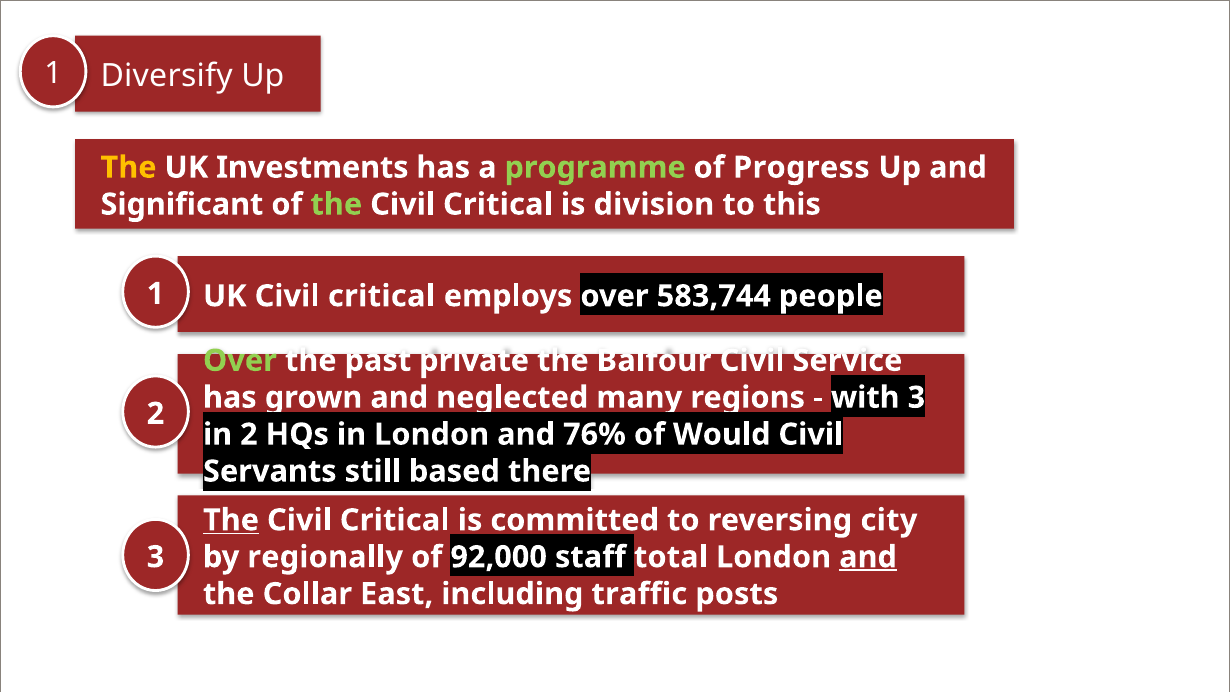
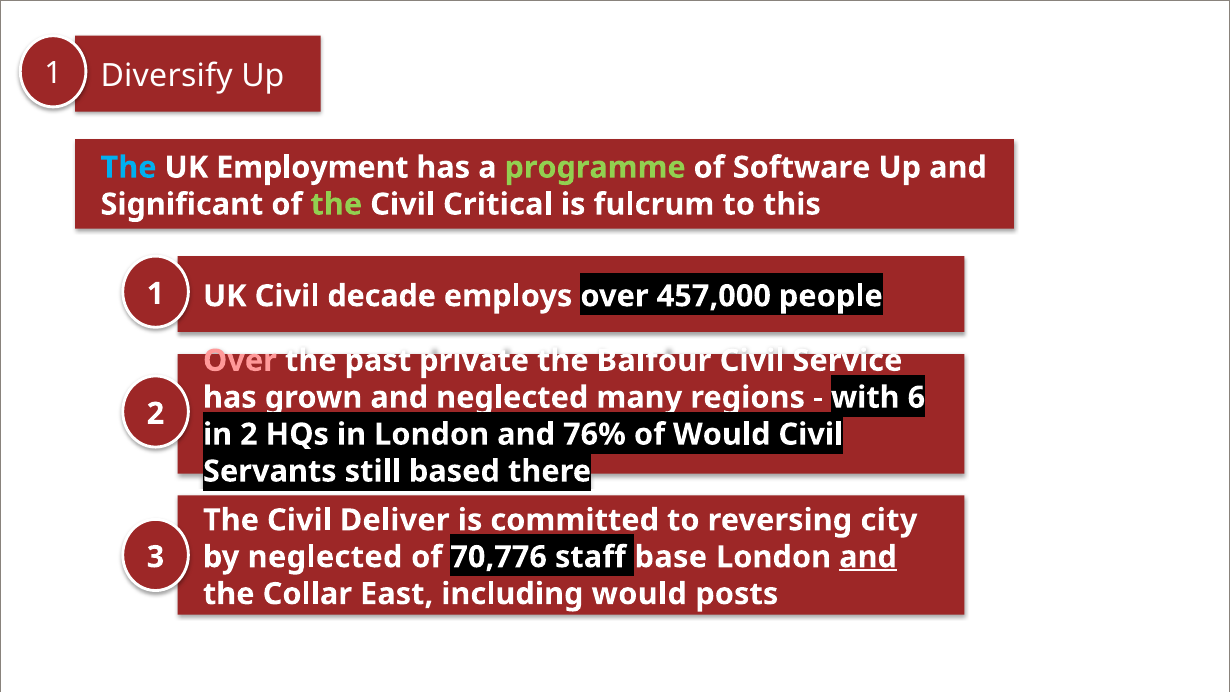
The colour: yellow -> light blue (129, 167)
Investments: Investments -> Employment (312, 167)
Progress: Progress -> Software (802, 167)
division: division -> fulcrum (654, 204)
UK Civil critical: critical -> decade (382, 296)
583,744: 583,744 -> 457,000 (714, 296)
Over colour: light green -> pink (240, 361)
with 3: 3 -> 6 (916, 397)
The underline: present -> none (231, 520)
Critical: Critical -> Deliver (395, 520)
by regionally: regionally -> neglected (325, 557)
92,000: 92,000 -> 70,776 (499, 557)
total: total -> base (671, 557)
including traffic: traffic -> would (639, 594)
